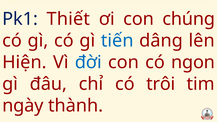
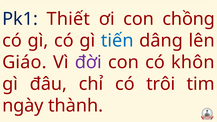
chúng: chúng -> chồng (189, 19)
Hiện: Hiện -> Giáo (24, 62)
đời colour: blue -> purple (88, 62)
ngon: ngon -> khôn (193, 62)
